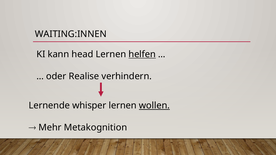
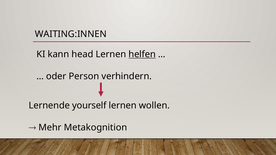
Realise: Realise -> Person (84, 76)
whisper: whisper -> yourself (89, 106)
wollen underline: present -> none (154, 106)
